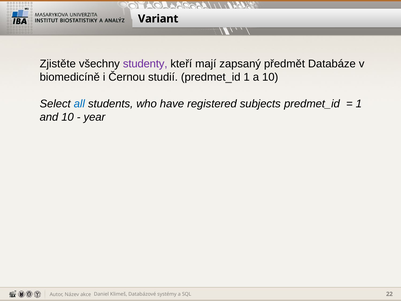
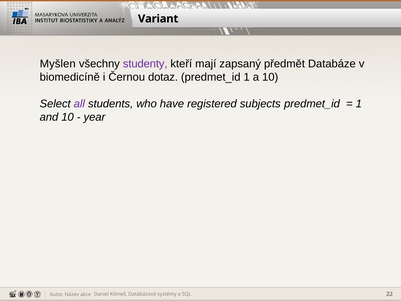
Zjistěte: Zjistěte -> Myšlen (58, 64)
studií: studií -> dotaz (163, 77)
all colour: blue -> purple (79, 104)
